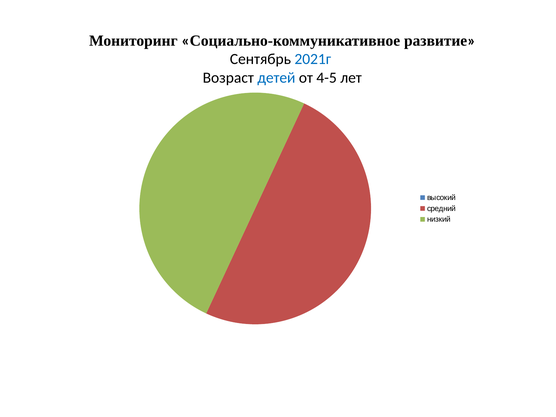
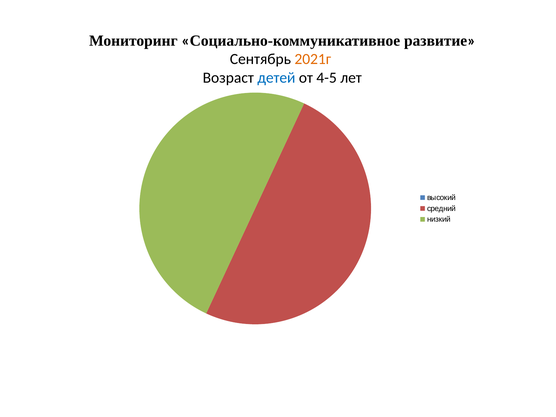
2021г colour: blue -> orange (313, 59)
